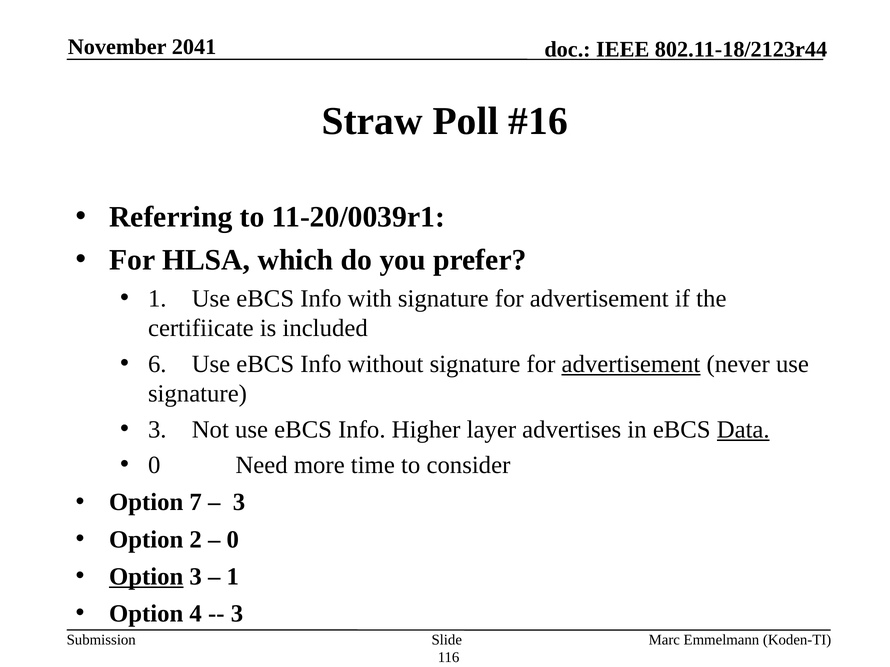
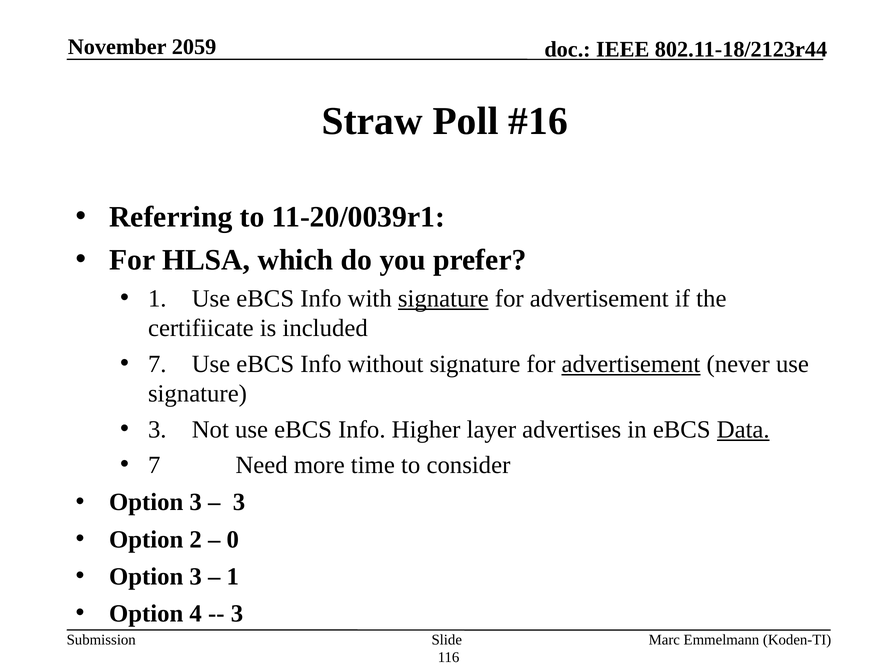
2041: 2041 -> 2059 (194, 47)
signature underline: none -> present (443, 299)
6: 6 -> 7 (157, 364)
0: 0 -> 7 (154, 466)
7: 7 -> 3 (196, 503)
Option underline: present -> none (146, 577)
